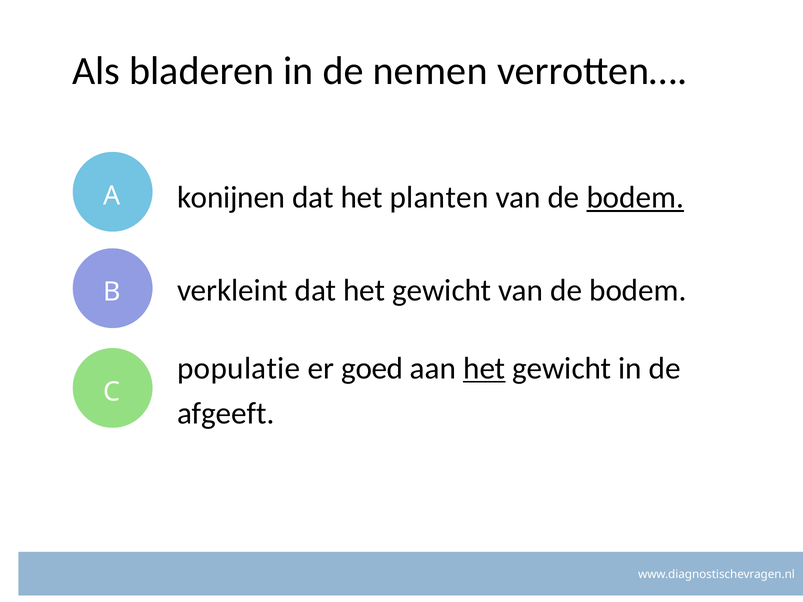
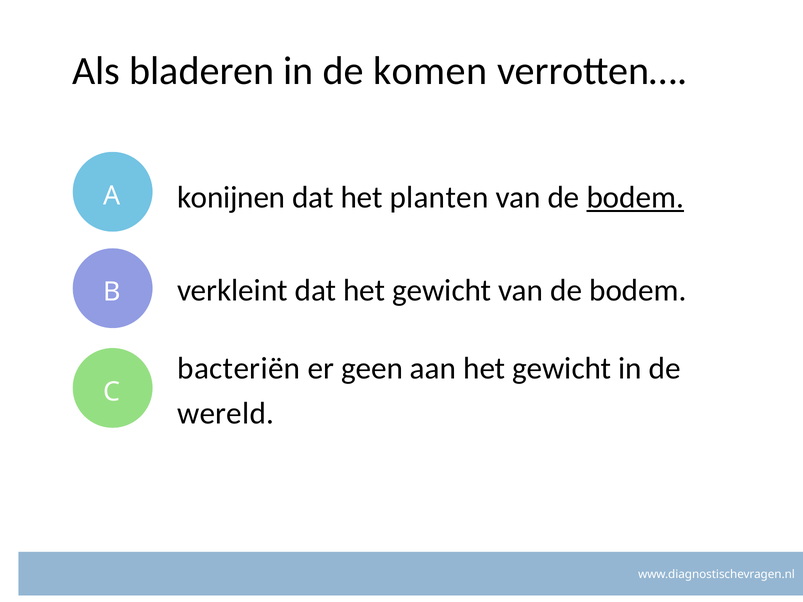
nemen: nemen -> komen (430, 71)
populatie: populatie -> bacteriën (239, 369)
goed: goed -> geen (372, 369)
het underline: present -> none (484, 369)
afgeeft: afgeeft -> wereld (226, 414)
